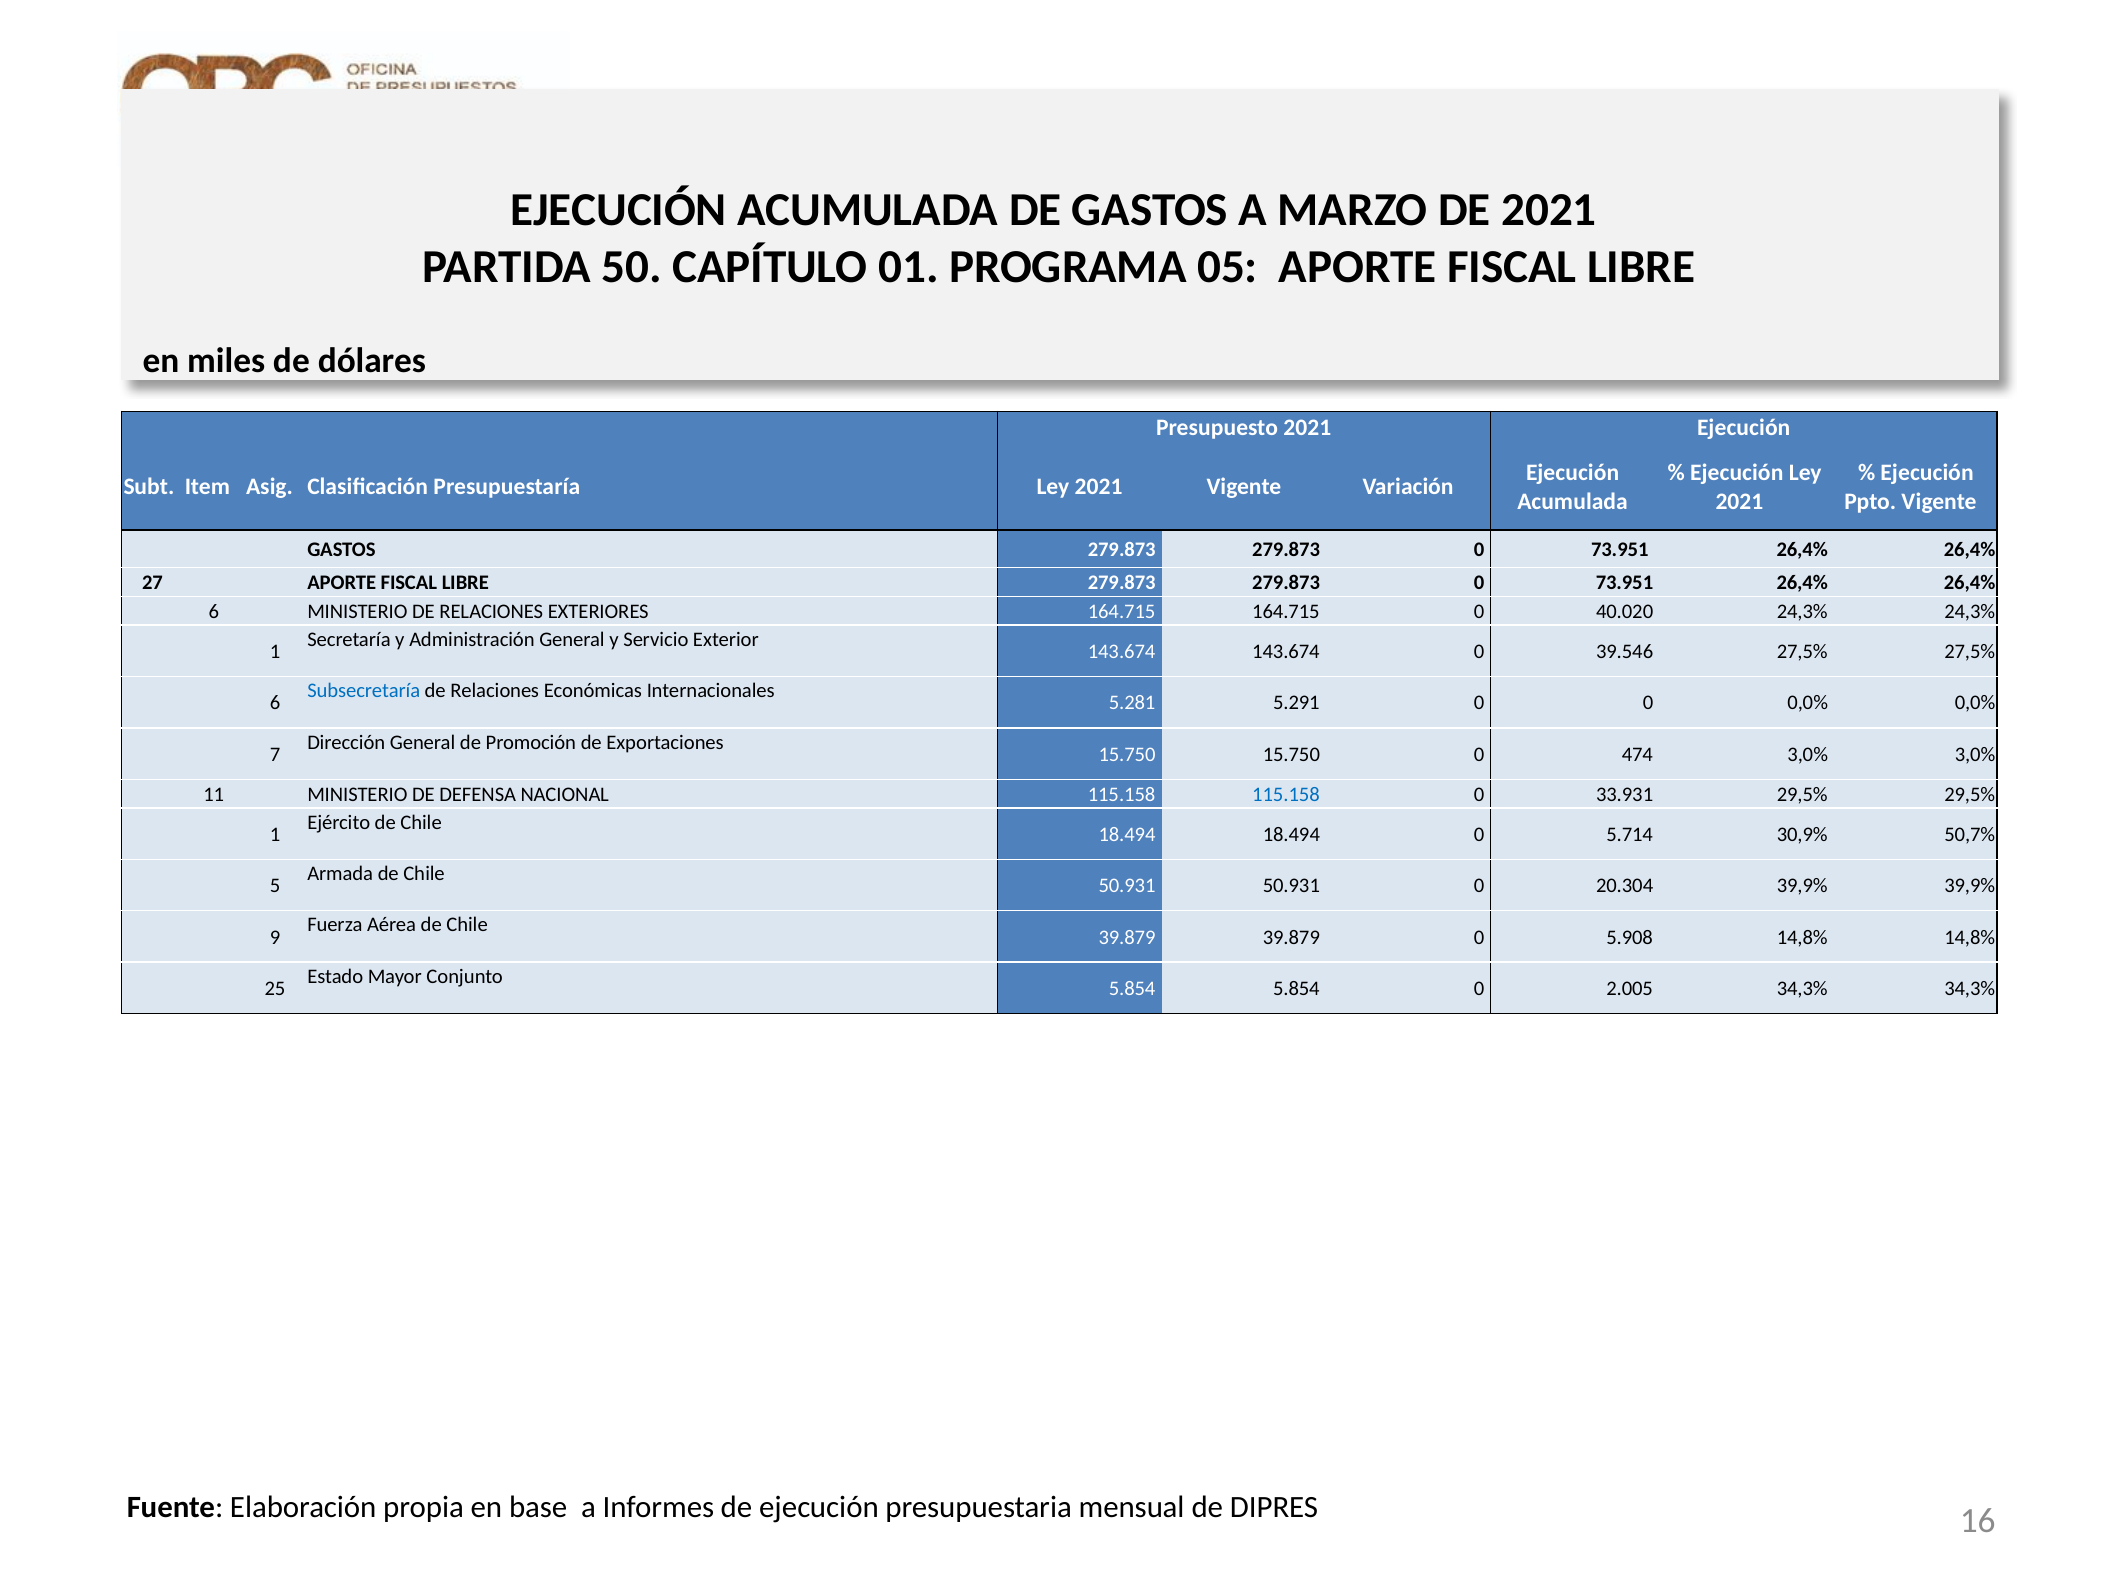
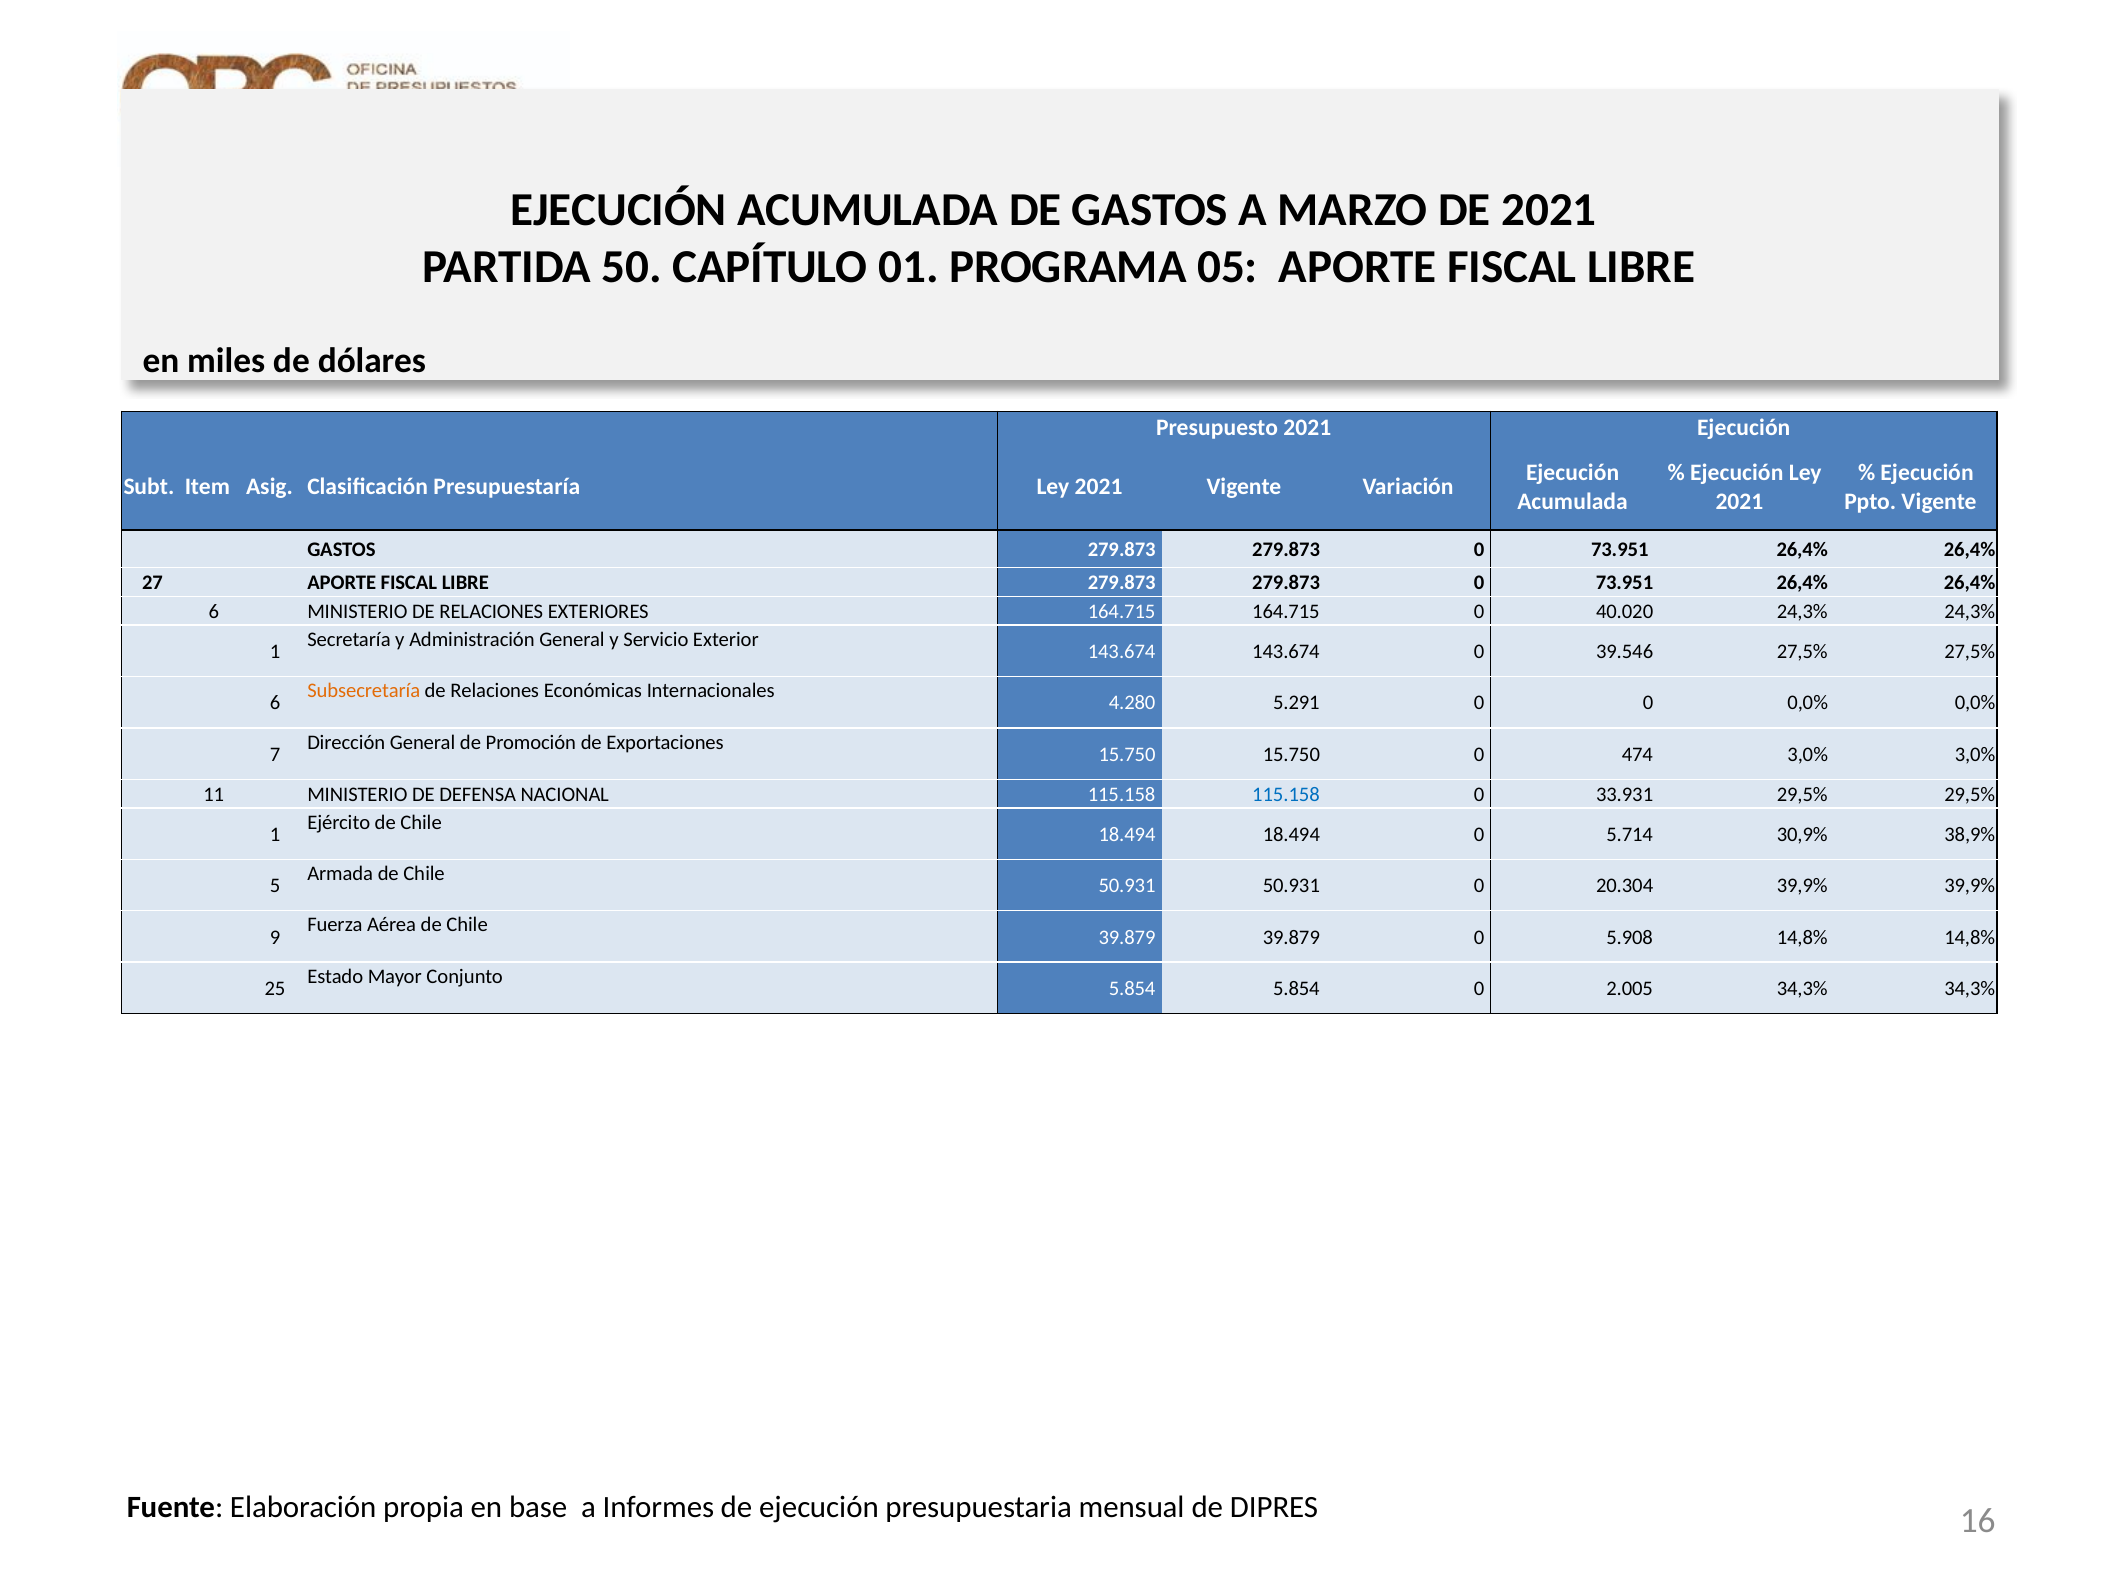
Subsecretaría colour: blue -> orange (364, 691)
5.281: 5.281 -> 4.280 (1132, 703)
50,7%: 50,7% -> 38,9% (1970, 834)
